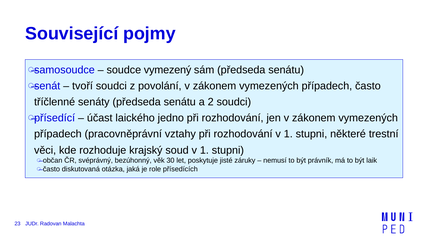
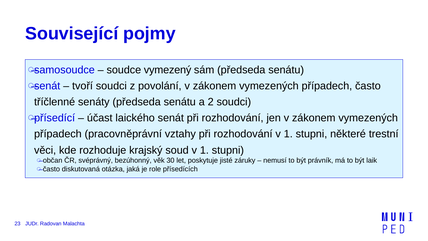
laického jedno: jedno -> senát (171, 118)
